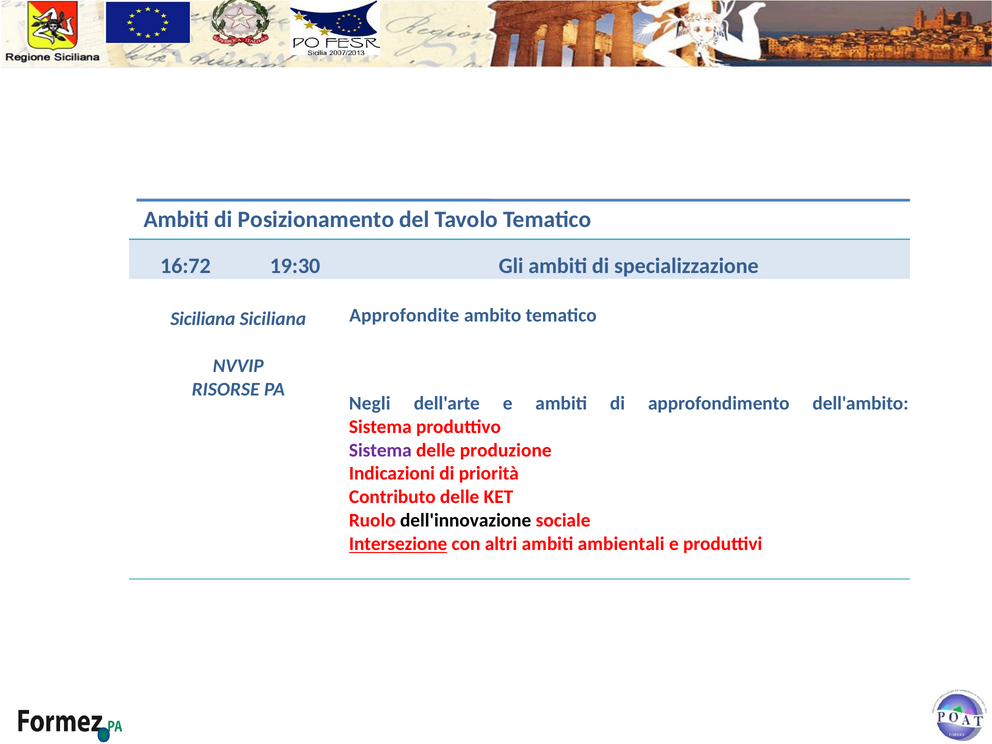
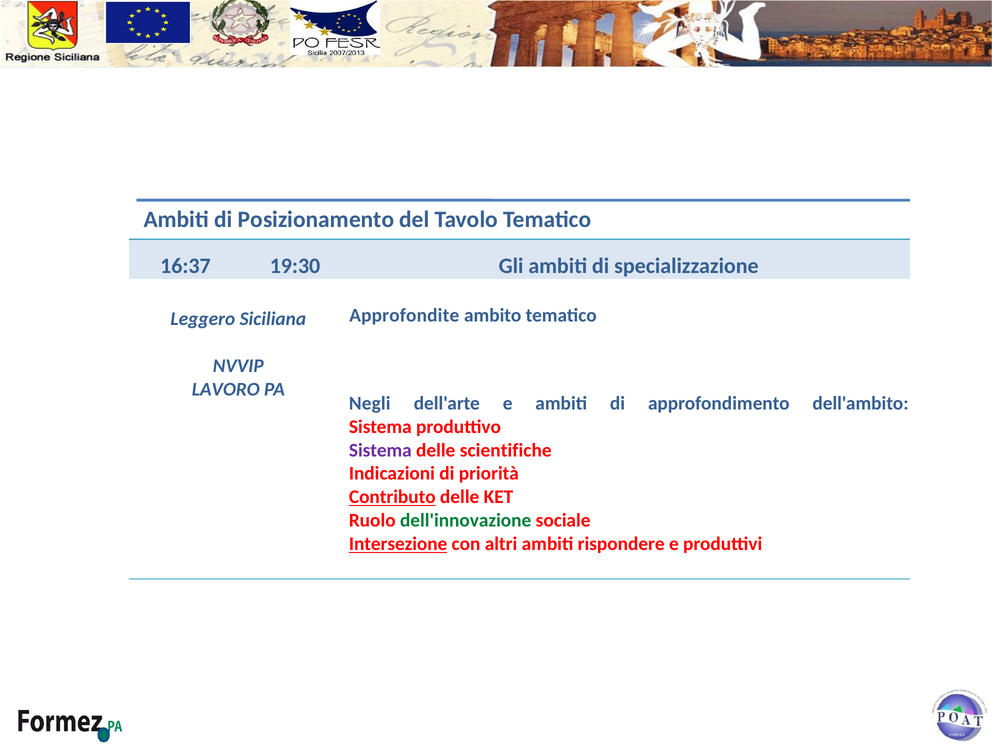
16:72: 16:72 -> 16:37 (185, 266)
Siciliana: Siciliana -> Leggero (203, 319)
RISORSE: RISORSE -> LAVORO (226, 389)
produzione: produzione -> scientifiche (506, 450)
Contributo underline: none -> present (392, 497)
dell'innovazione colour: black -> green (466, 521)
ambientali: ambientali -> rispondere (621, 544)
